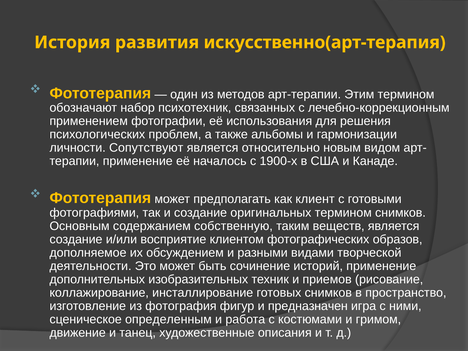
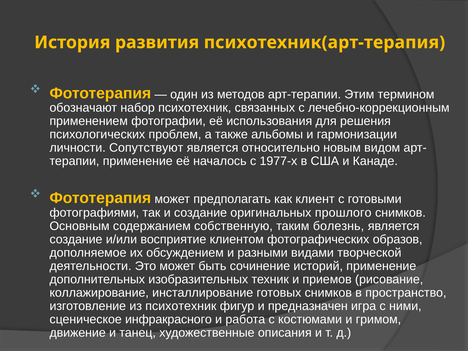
искусственно(арт-терапия: искусственно(арт-терапия -> психотехник(арт-терапия (324, 42)
1900-х: 1900-х -> 1977-х (278, 161)
оригинальных термином: термином -> прошлого (343, 213)
веществ: веществ -> болезнь (339, 226)
из фотография: фотография -> психотехник (181, 306)
определенным: определенным -> инфракрасного (168, 319)
